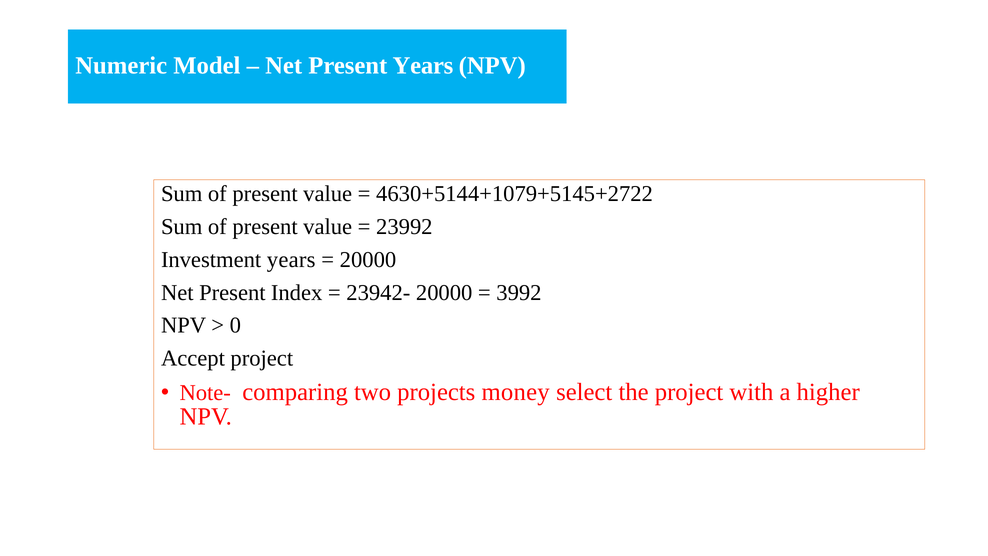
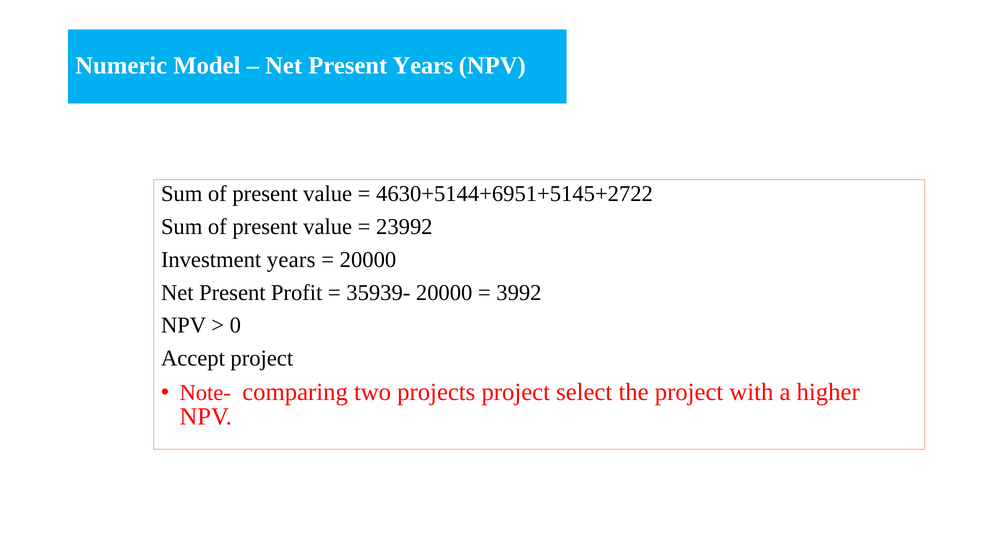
4630+5144+1079+5145+2722: 4630+5144+1079+5145+2722 -> 4630+5144+6951+5145+2722 (515, 194)
Index: Index -> Profit (297, 292)
23942-: 23942- -> 35939- (378, 292)
projects money: money -> project (516, 392)
